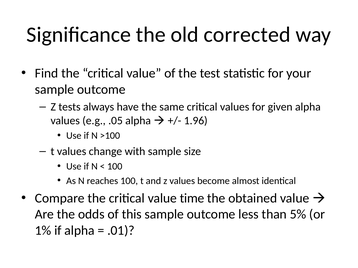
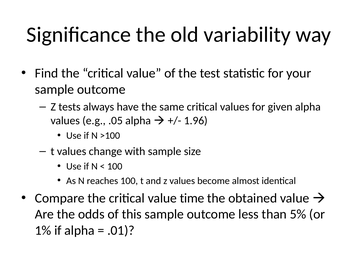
corrected: corrected -> variability (247, 35)
